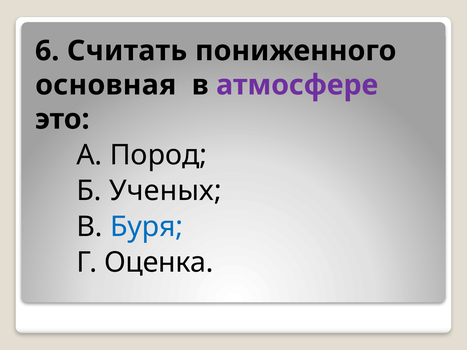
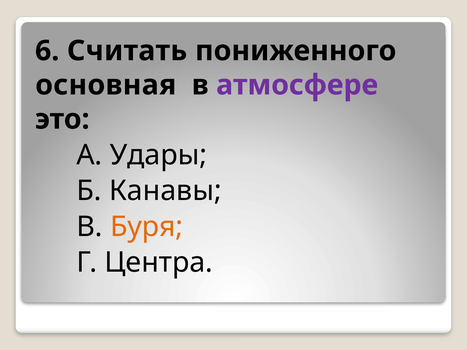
Пород: Пород -> Удары (158, 155)
Ученых: Ученых -> Канавы (165, 191)
Буря colour: blue -> orange (147, 227)
Оценка: Оценка -> Центра (159, 263)
